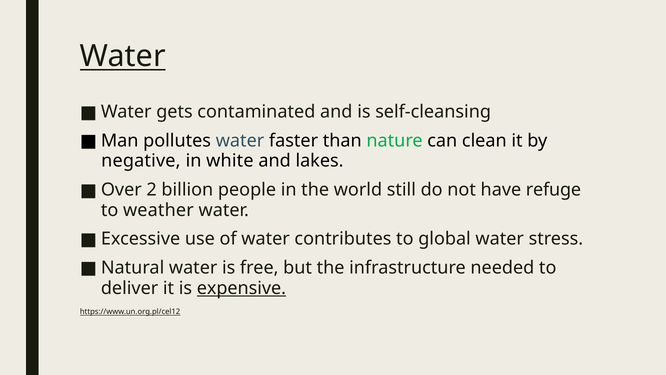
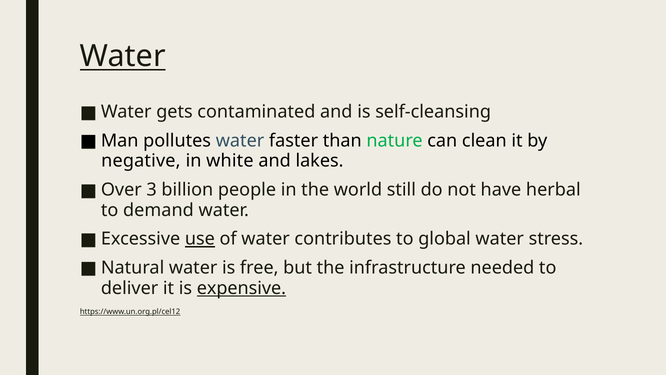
2: 2 -> 3 (152, 190)
refuge: refuge -> herbal (553, 190)
weather: weather -> demand (158, 210)
use underline: none -> present (200, 239)
